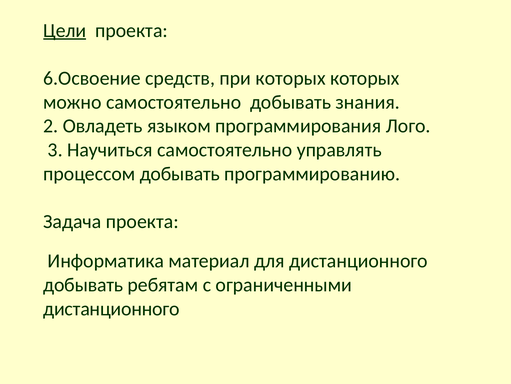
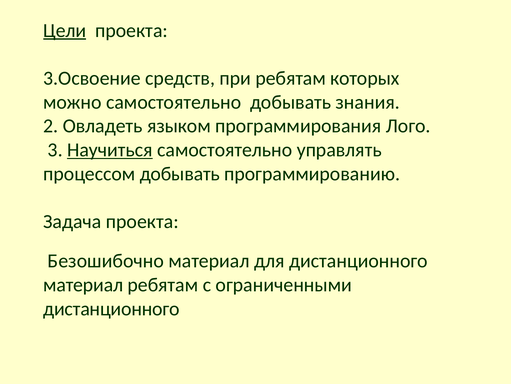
6.Освоение: 6.Освоение -> 3.Освоение (92, 78)
при которых: которых -> ребятам (291, 78)
Научиться underline: none -> present (110, 150)
Информатика: Информатика -> Безошибочно (106, 260)
добывать: добывать -> материал (83, 284)
